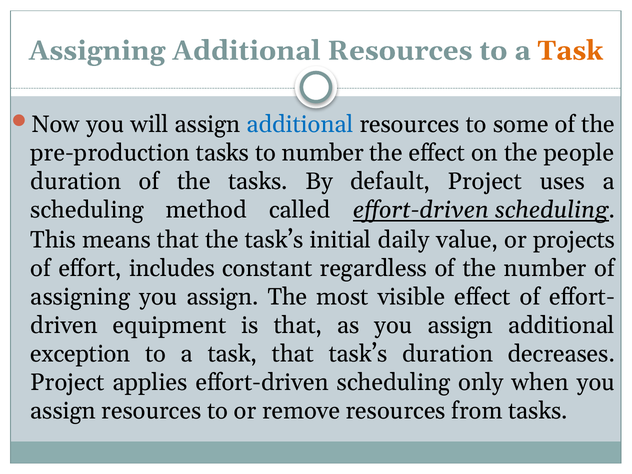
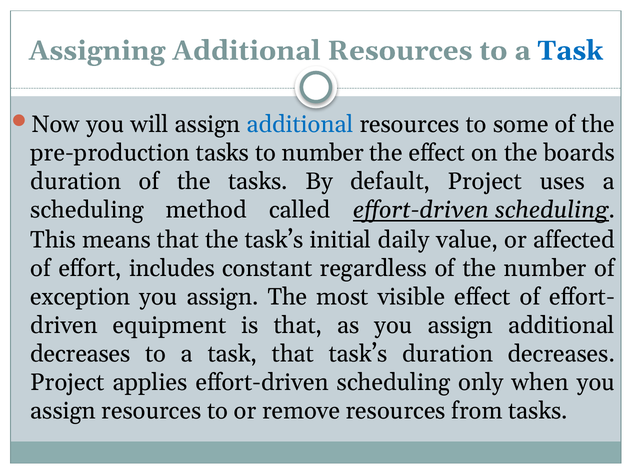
Task colour: orange -> blue (570, 51)
people: people -> boards (579, 153)
projects: projects -> affected (574, 240)
assigning: assigning -> exception (80, 297)
exception: exception -> decreases (80, 354)
